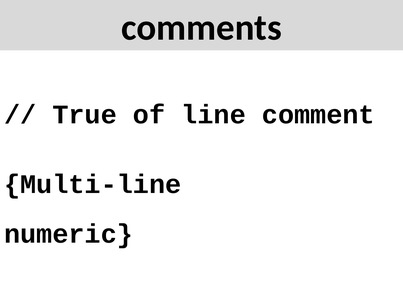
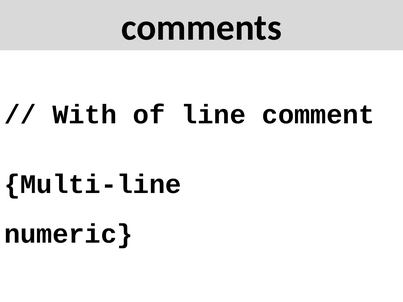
True: True -> With (85, 115)
